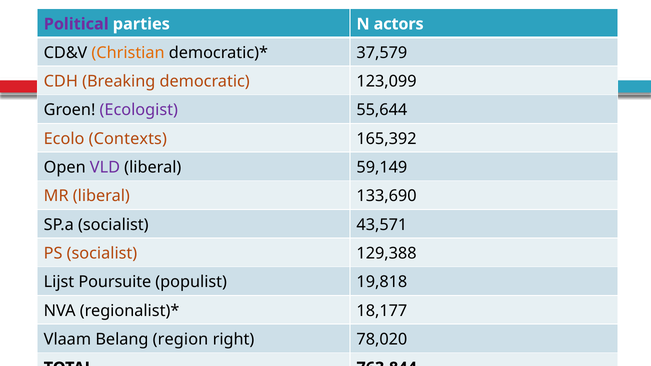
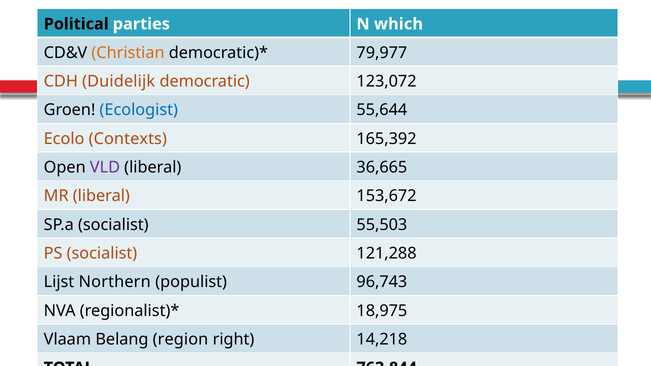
Political colour: purple -> black (76, 24)
actors: actors -> which (398, 24)
37,579: 37,579 -> 79,977 (382, 53)
Breaking: Breaking -> Duidelijk (119, 81)
123,099: 123,099 -> 123,072 (387, 81)
Ecologist colour: purple -> blue (139, 110)
59,149: 59,149 -> 36,665 (382, 167)
133,690: 133,690 -> 153,672 (387, 196)
43,571: 43,571 -> 55,503 (382, 225)
129,388: 129,388 -> 121,288 (387, 253)
Poursuite: Poursuite -> Northern (115, 282)
19,818: 19,818 -> 96,743 (382, 282)
18,177: 18,177 -> 18,975 (382, 311)
78,020: 78,020 -> 14,218 (382, 340)
